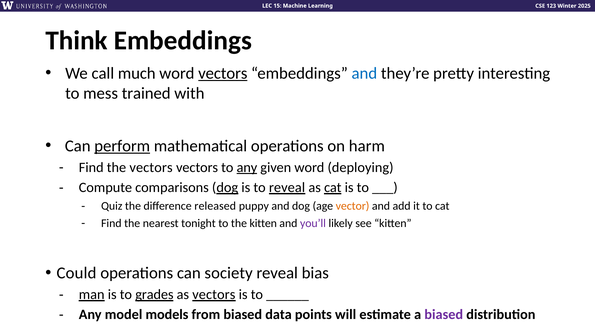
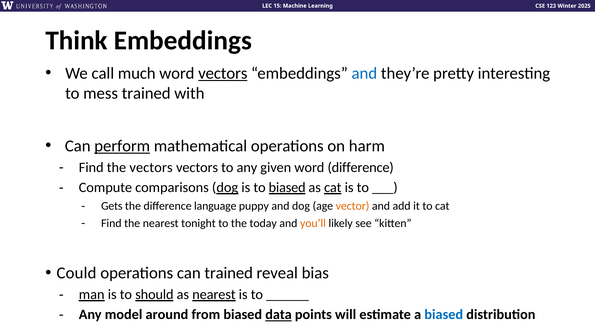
any underline: present -> none (247, 168)
word deploying: deploying -> difference (361, 168)
to reveal: reveal -> biased (287, 188)
Quiz: Quiz -> Gets (112, 206)
released: released -> language (215, 206)
the kitten: kitten -> today (263, 224)
you’ll colour: purple -> orange (313, 224)
can society: society -> trained (229, 274)
grades: grades -> should (154, 295)
as vectors: vectors -> nearest (214, 295)
models: models -> around (167, 315)
data underline: none -> present (279, 315)
biased colour: purple -> blue (444, 315)
